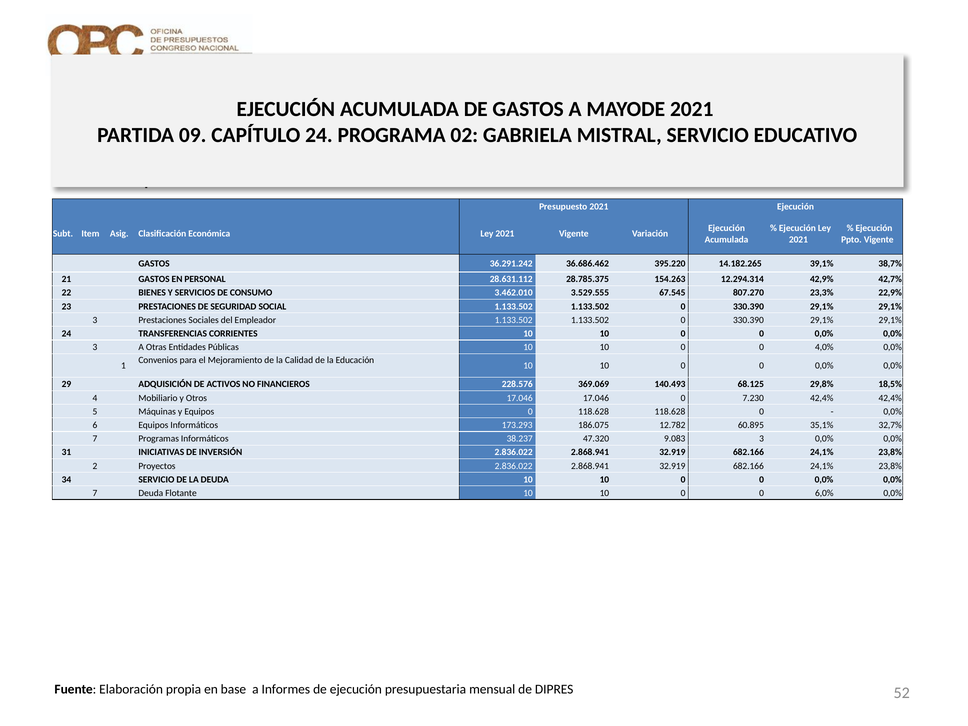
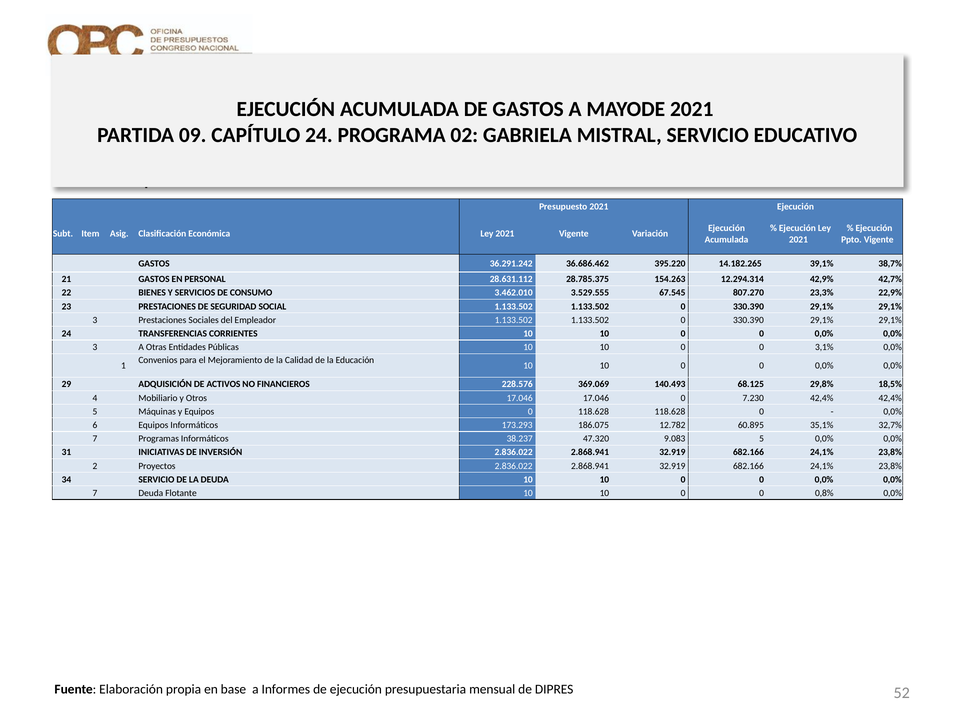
4,0%: 4,0% -> 3,1% (824, 347)
9.083 3: 3 -> 5 (762, 439)
6,0%: 6,0% -> 0,8% (824, 493)
